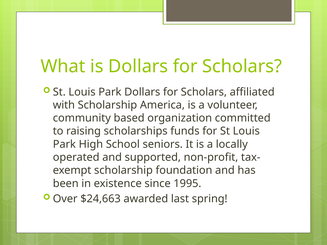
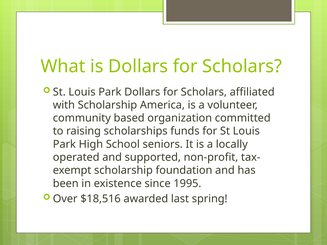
$24,663: $24,663 -> $18,516 (101, 199)
